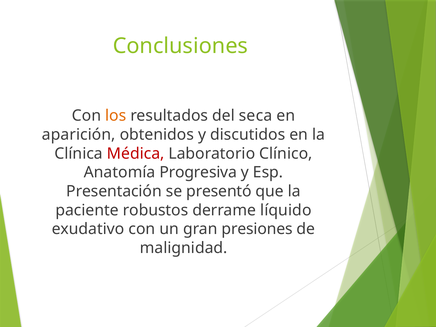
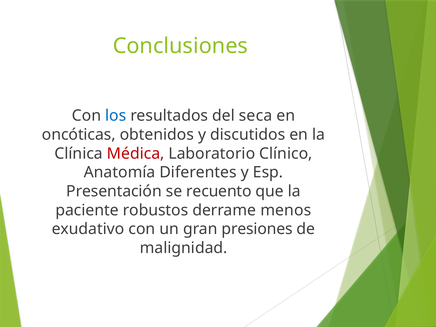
los colour: orange -> blue (116, 116)
aparición: aparición -> oncóticas (79, 135)
Progresiva: Progresiva -> Diferentes (198, 172)
presentó: presentó -> recuento (219, 191)
líquido: líquido -> menos (286, 210)
